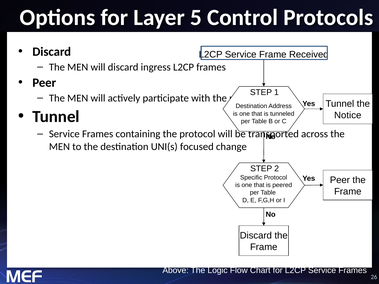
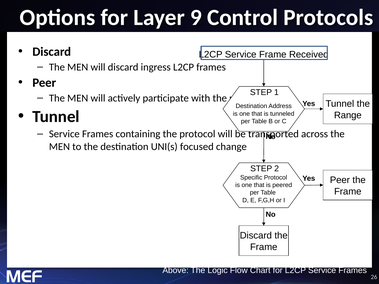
5: 5 -> 9 (196, 17)
Notice: Notice -> Range (348, 115)
